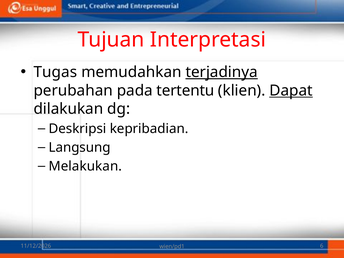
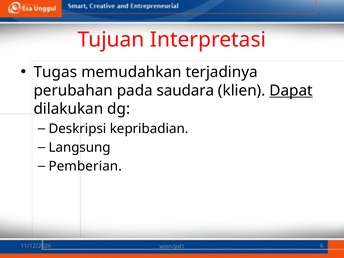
terjadinya underline: present -> none (222, 72)
tertentu: tertentu -> saudara (185, 91)
Melakukan: Melakukan -> Pemberian (85, 166)
